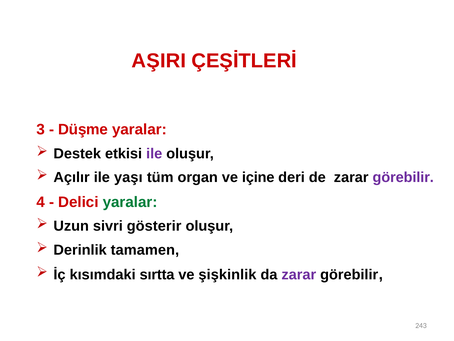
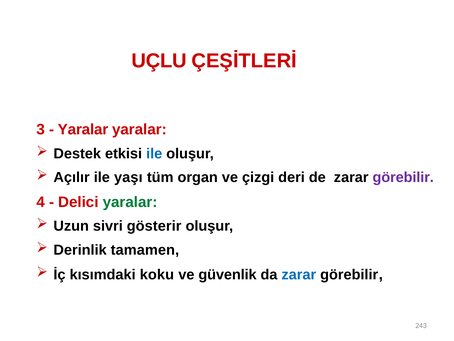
AŞIRI: AŞIRI -> UÇLU (159, 61)
Düşme: Düşme -> Yaralar (83, 129)
ile colour: purple -> blue (154, 154)
içine: içine -> çizgi (258, 177)
sırtta: sırtta -> koku (157, 274)
şişkinlik: şişkinlik -> güvenlik (228, 274)
zarar colour: purple -> blue (299, 274)
